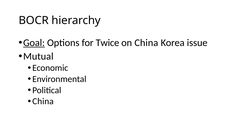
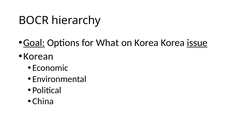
Twice: Twice -> What (107, 43)
on China: China -> Korea (146, 43)
issue underline: none -> present (197, 43)
Mutual: Mutual -> Korean (38, 56)
